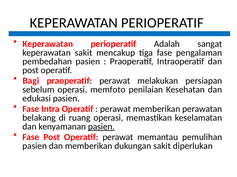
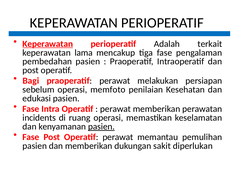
Keperawatan underline: none -> present (48, 44)
sangat: sangat -> terkait (210, 44)
keperawatan sakit: sakit -> lama (84, 53)
belakang: belakang -> incidents (39, 118)
